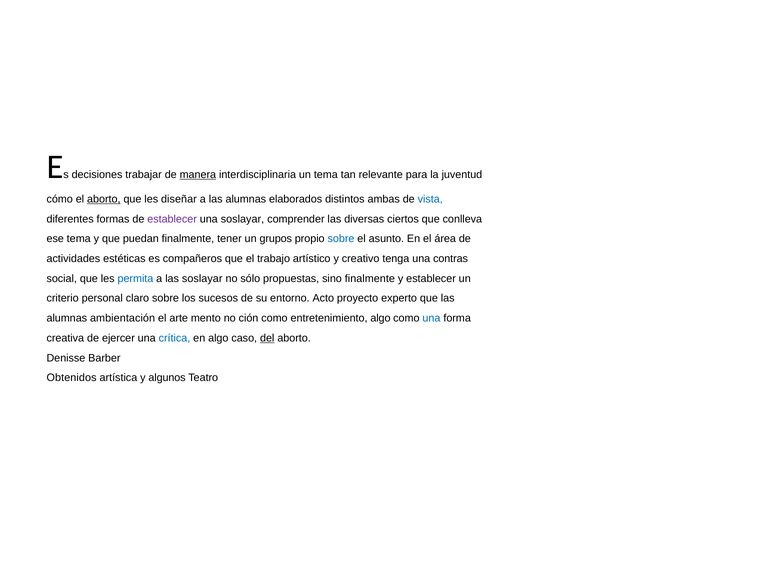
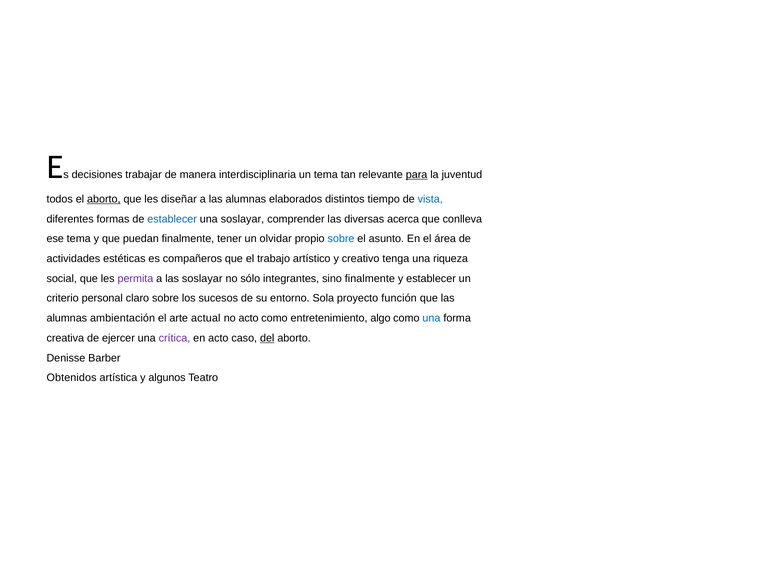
manera underline: present -> none (198, 174)
para underline: none -> present (417, 174)
cómo: cómo -> todos (60, 199)
ambas: ambas -> tiempo (384, 199)
establecer colour: purple -> blue (172, 219)
ciertos: ciertos -> acerca (403, 219)
grupos: grupos -> olvidar (276, 239)
contras: contras -> riqueza (451, 259)
permita colour: blue -> purple (135, 279)
propuestas: propuestas -> integrantes (291, 279)
Acto: Acto -> Sola (323, 298)
experto: experto -> función (399, 298)
mento: mento -> actual (206, 318)
no ción: ción -> acto (249, 318)
crítica colour: blue -> purple (174, 338)
en algo: algo -> acto (218, 338)
